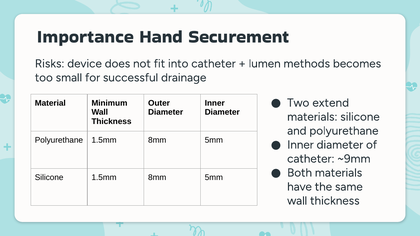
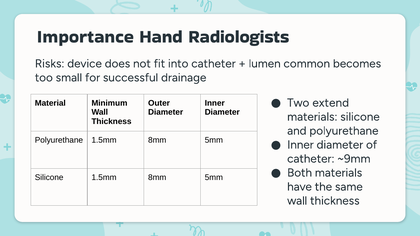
Securement: Securement -> Radiologists (239, 37)
methods: methods -> common (307, 64)
